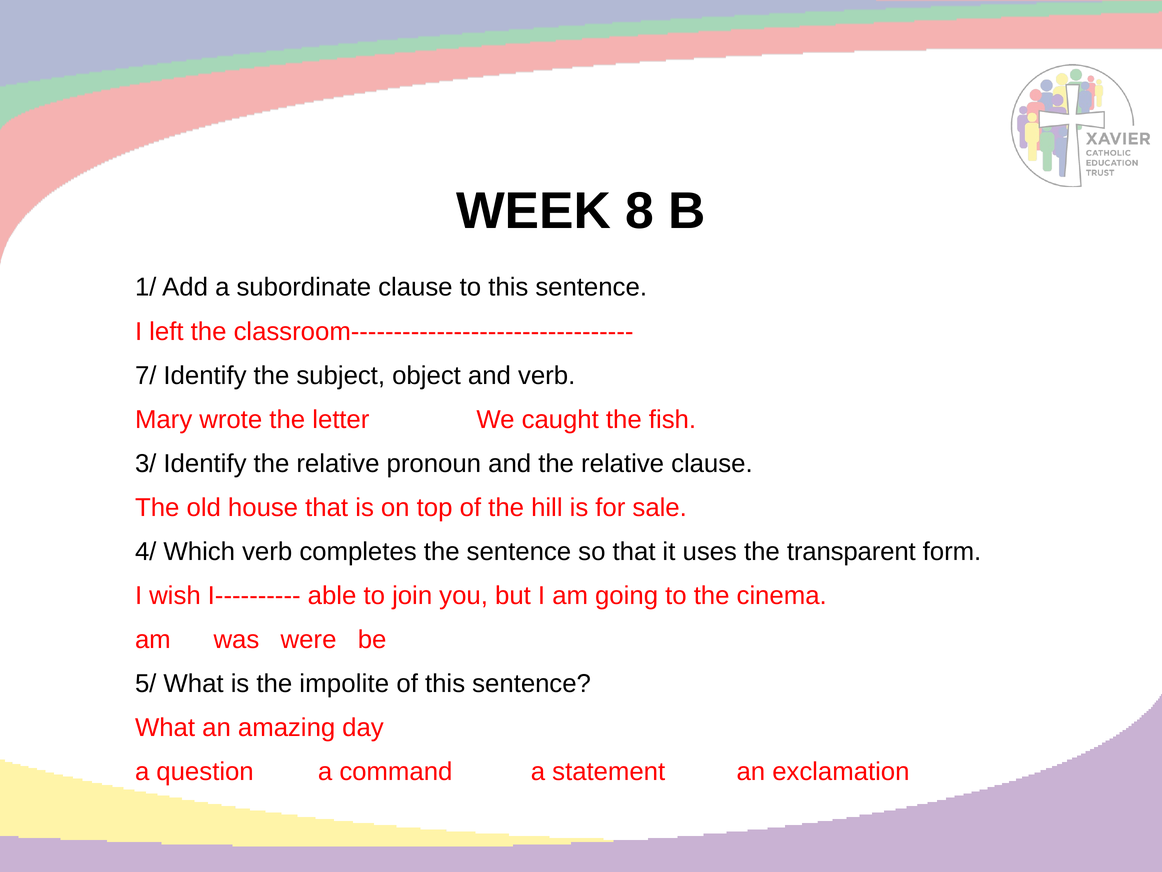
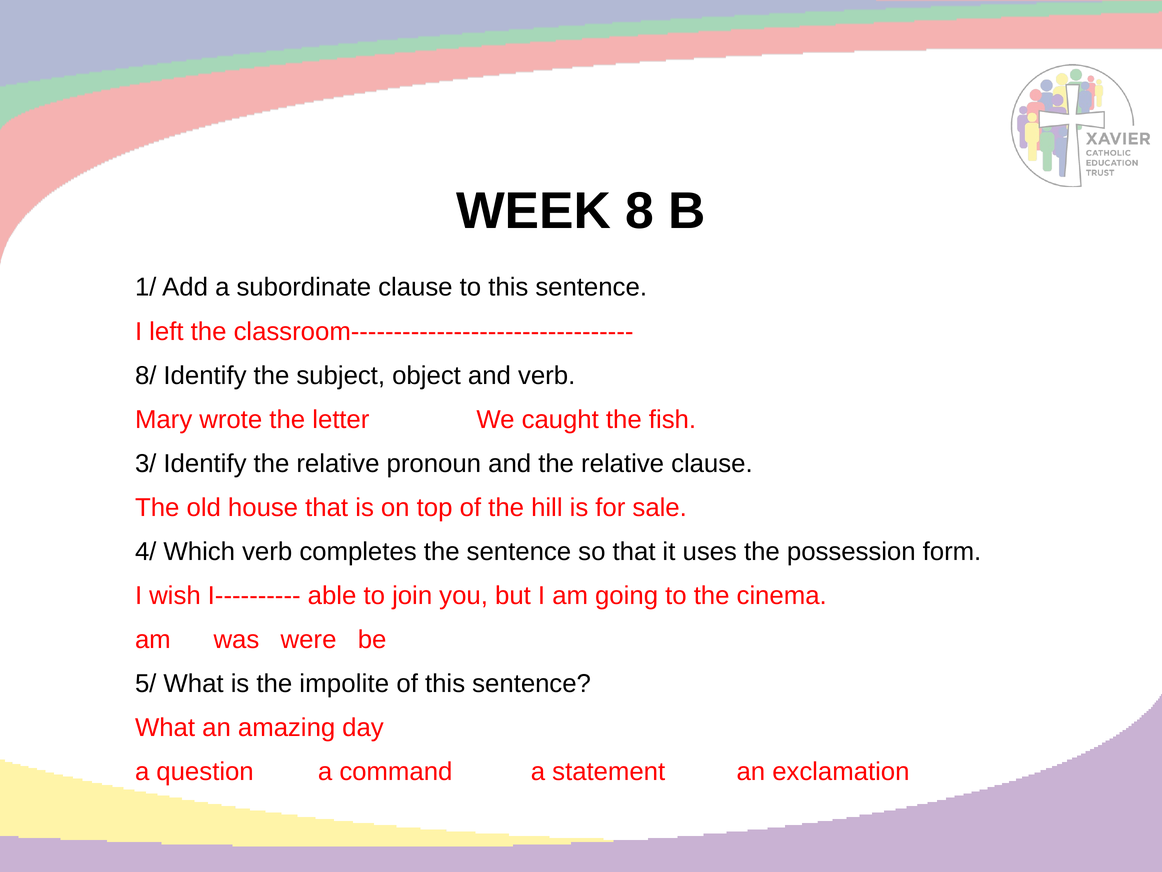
7/: 7/ -> 8/ (146, 375)
transparent: transparent -> possession (851, 551)
